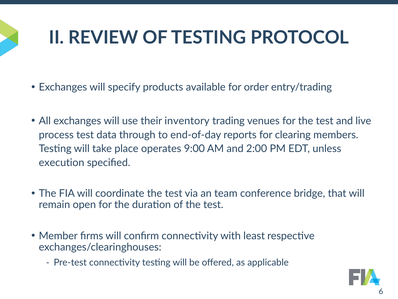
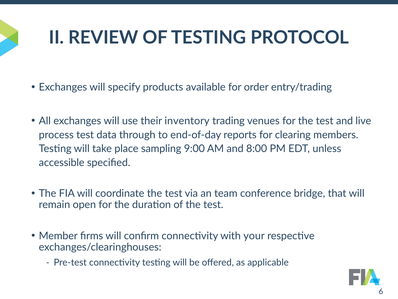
operates: operates -> sampling (161, 148)
2:00: 2:00 -> 8:00 (257, 148)
execution: execution -> accessible (62, 162)
least: least -> your (254, 235)
